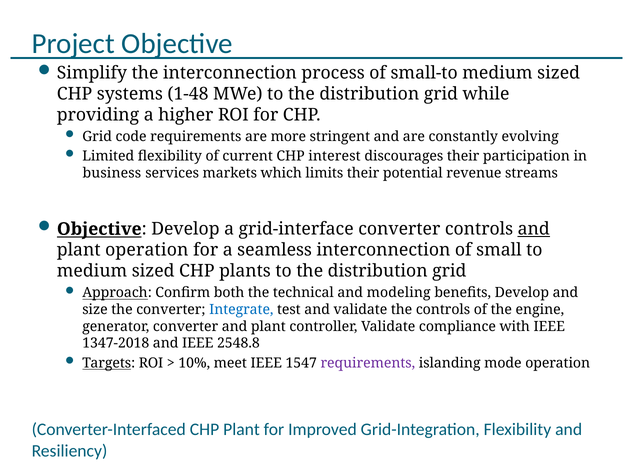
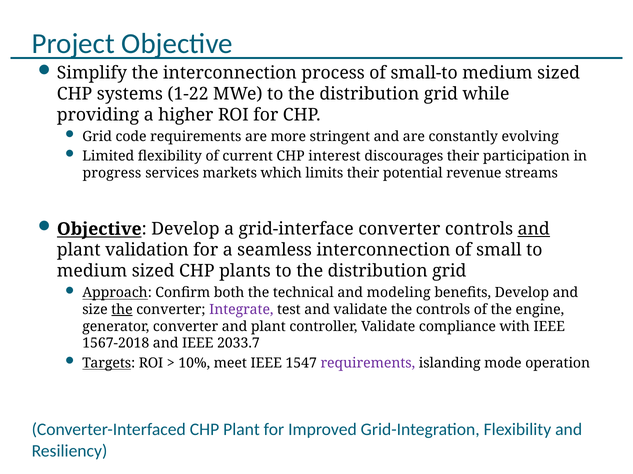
1-48: 1-48 -> 1-22 (188, 94)
business: business -> progress (112, 173)
plant operation: operation -> validation (147, 251)
the underline: none -> present (122, 310)
Integrate colour: blue -> purple (241, 310)
1347-2018: 1347-2018 -> 1567-2018 (116, 344)
2548.8: 2548.8 -> 2033.7 (238, 344)
